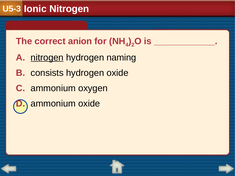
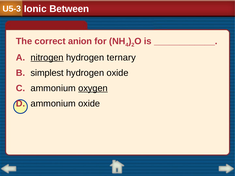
Ionic Nitrogen: Nitrogen -> Between (69, 9)
naming: naming -> ternary (121, 58)
consists: consists -> simplest (47, 73)
oxygen underline: none -> present (93, 88)
